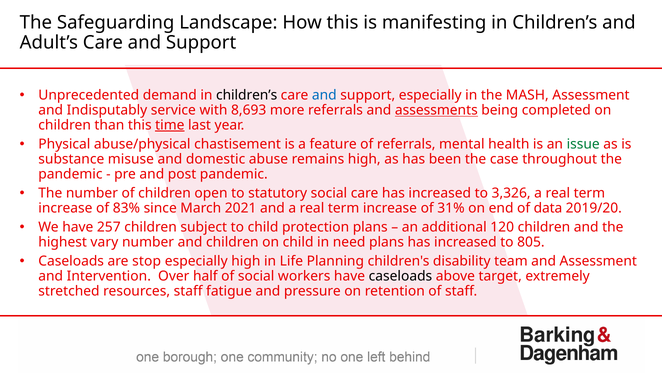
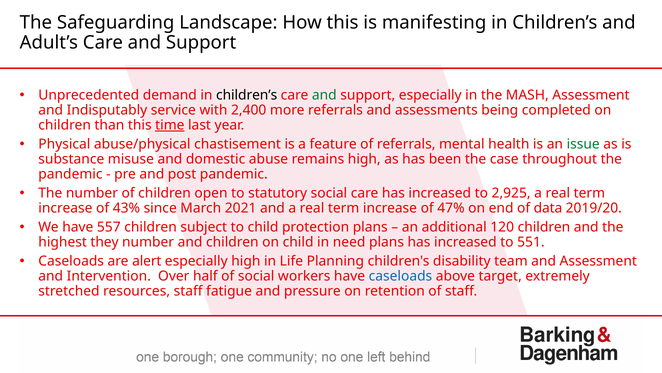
and colour: blue -> green (324, 95)
8,693: 8,693 -> 2,400 (249, 110)
assessments underline: present -> none (436, 110)
3,326: 3,326 -> 2,925 (511, 193)
83%: 83% -> 43% (126, 208)
31%: 31% -> 47% (451, 208)
257: 257 -> 557 (109, 227)
vary: vary -> they (105, 242)
805: 805 -> 551 (531, 242)
stop: stop -> alert (147, 261)
caseloads colour: black -> blue (400, 276)
